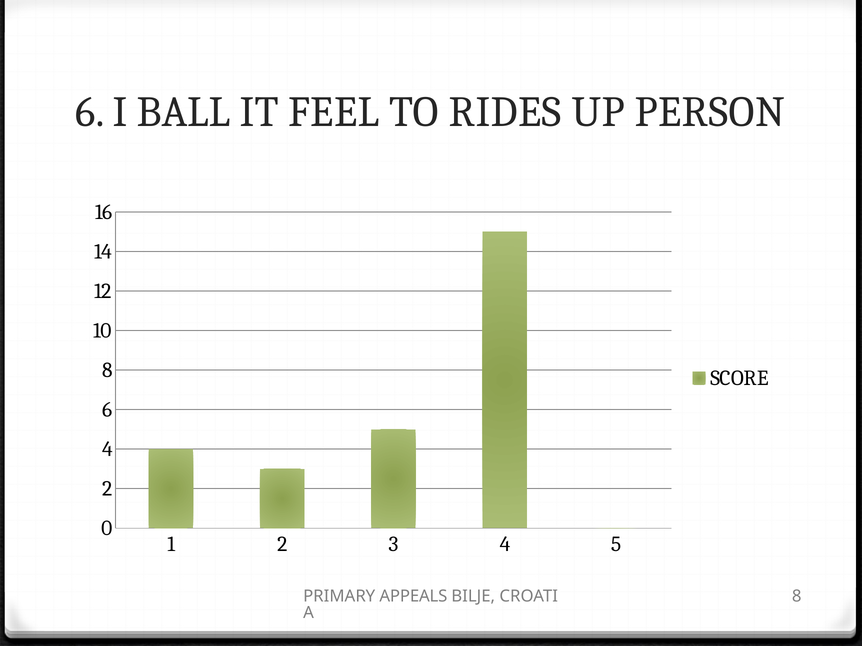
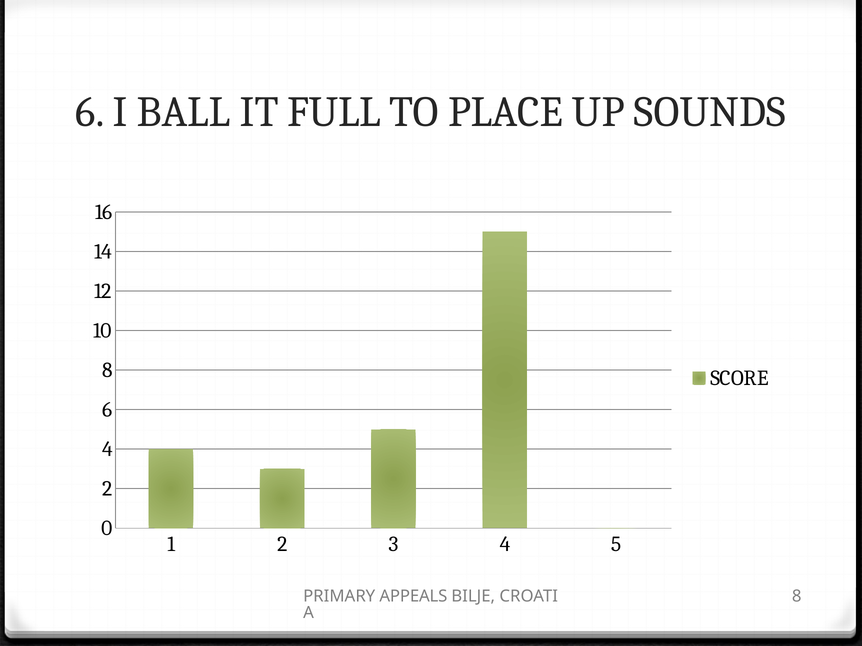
FEEL: FEEL -> FULL (334, 112)
RIDES: RIDES -> PLACE (505, 112)
PERSON: PERSON -> SOUNDS (710, 112)
